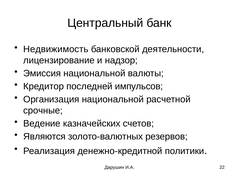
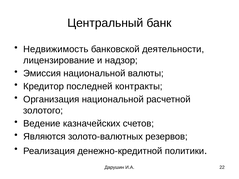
импульсов: импульсов -> контракты (139, 86)
срочные: срочные -> золотого (43, 111)
